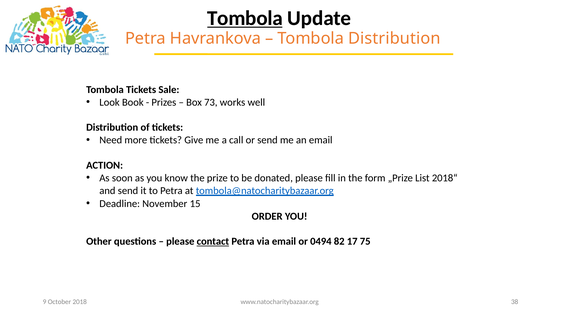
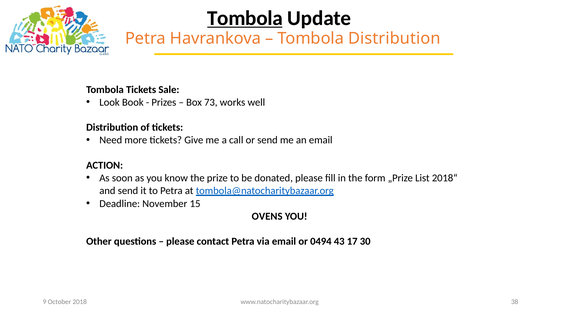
ORDER: ORDER -> OVENS (267, 216)
contact underline: present -> none (213, 241)
82: 82 -> 43 (339, 241)
75: 75 -> 30 (365, 241)
